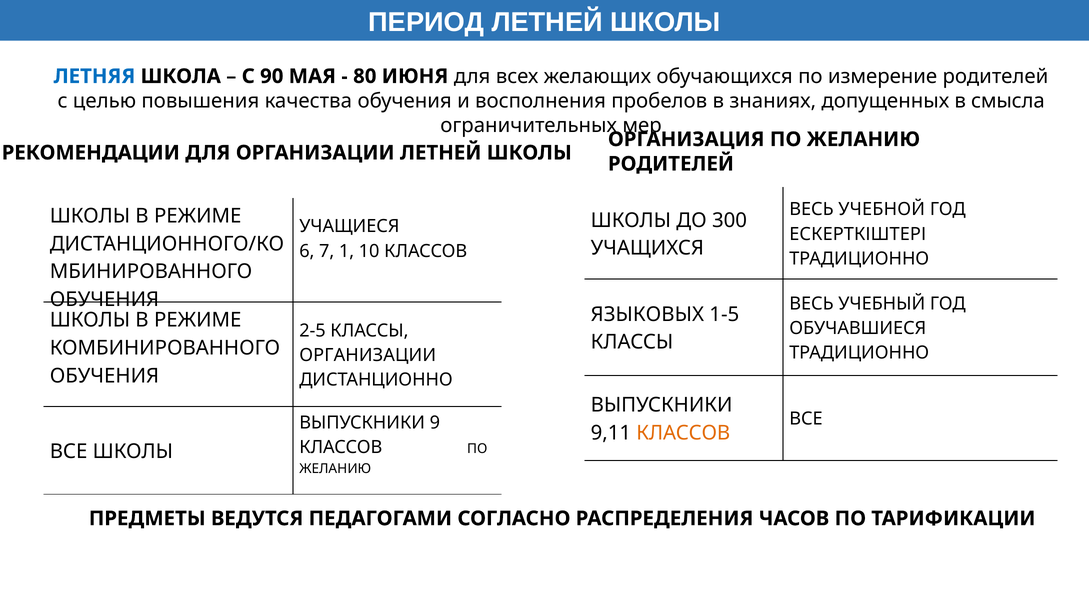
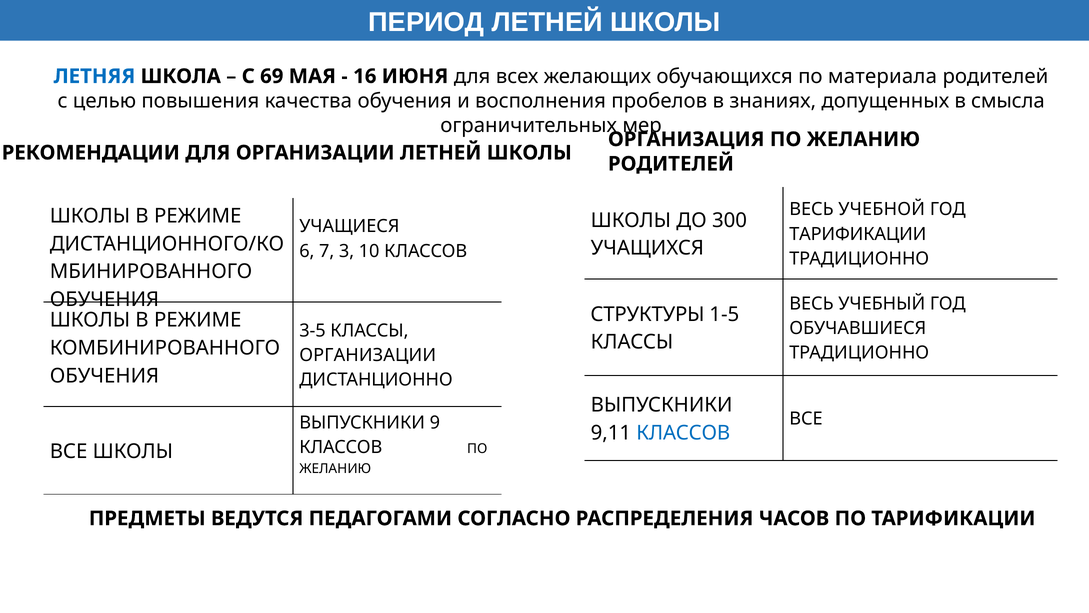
90: 90 -> 69 (272, 76)
80: 80 -> 16 (365, 76)
измерение: измерение -> материала (882, 76)
ЕСКЕРТКІШТЕРІ: ЕСКЕРТКІШТЕРІ -> ТАРИФИКАЦИИ (858, 234)
1: 1 -> 3 (347, 251)
ЯЗЫКОВЫХ: ЯЗЫКОВЫХ -> СТРУКТУРЫ (647, 314)
2-5: 2-5 -> 3-5 (313, 330)
КЛАССОВ colour: orange -> blue (683, 433)
